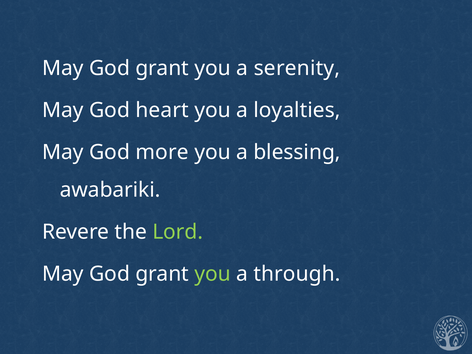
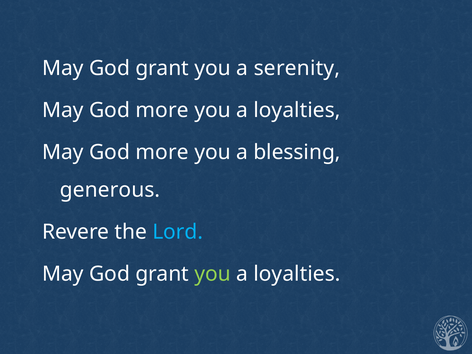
heart: heart -> more (162, 110)
awabariki: awabariki -> generous (110, 190)
Lord colour: light green -> light blue (178, 232)
through: through -> loyalties (297, 274)
